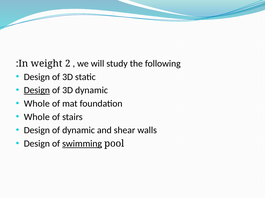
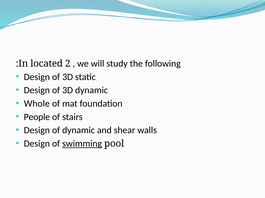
weight: weight -> located (47, 64)
Design underline: present -> none (37, 91)
Whole: Whole -> People (37, 117)
